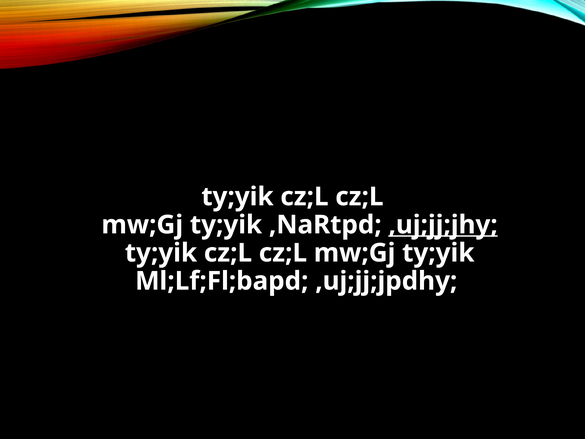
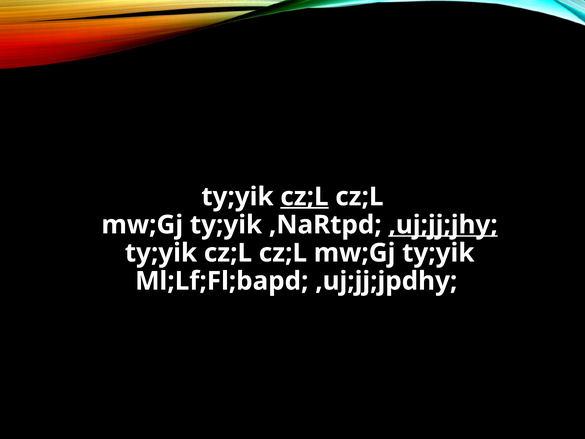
cz;L underline: none -> present (304, 197)
